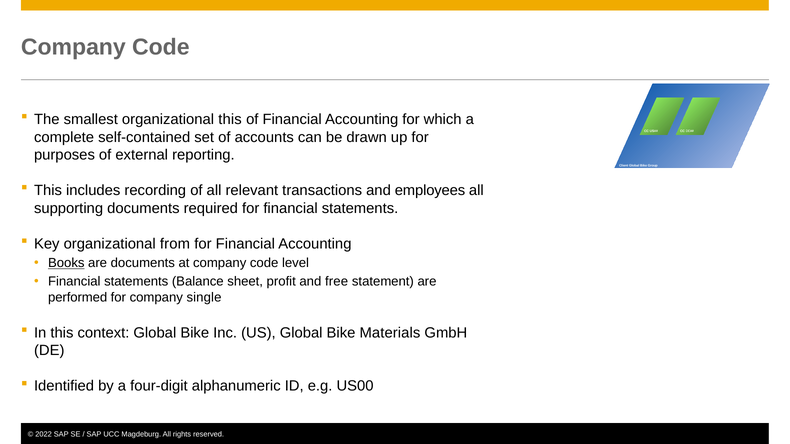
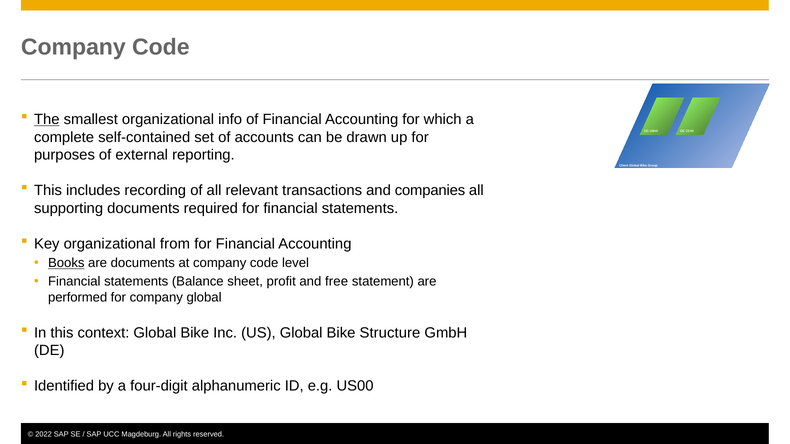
The underline: none -> present (47, 119)
organizational this: this -> info (230, 119)
employees: employees -> companies (430, 191)
company single: single -> global (204, 298)
Materials: Materials -> Structure (390, 333)
